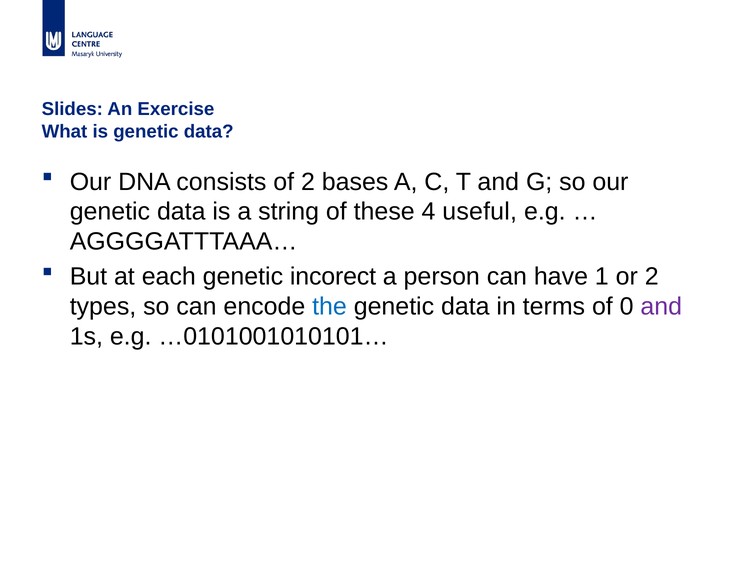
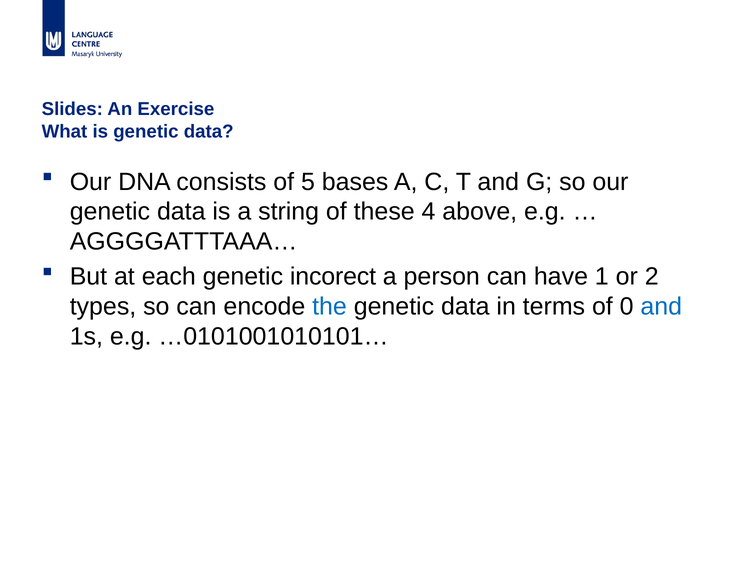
of 2: 2 -> 5 (308, 182)
useful: useful -> above (480, 212)
and colour: purple -> blue (661, 306)
